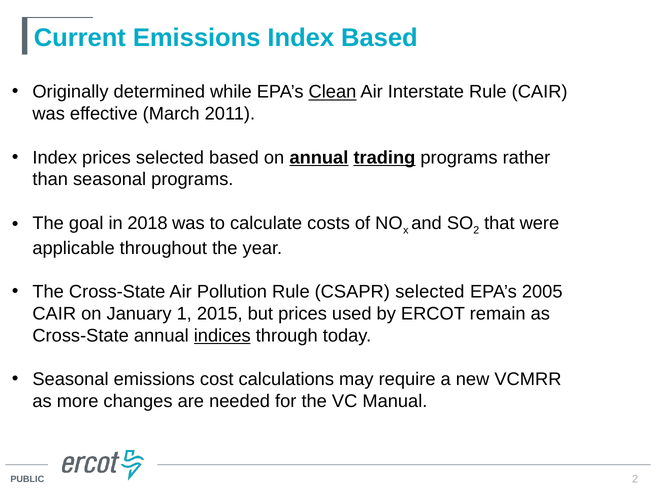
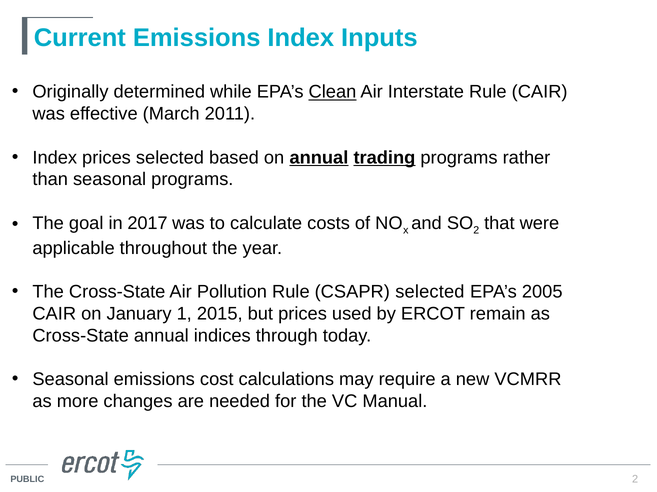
Index Based: Based -> Inputs (379, 38)
2018: 2018 -> 2017 (148, 224)
indices underline: present -> none (222, 336)
